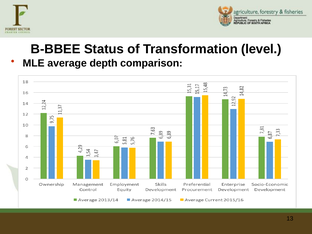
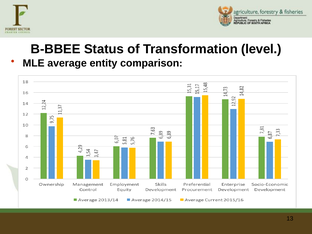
depth: depth -> entity (103, 63)
